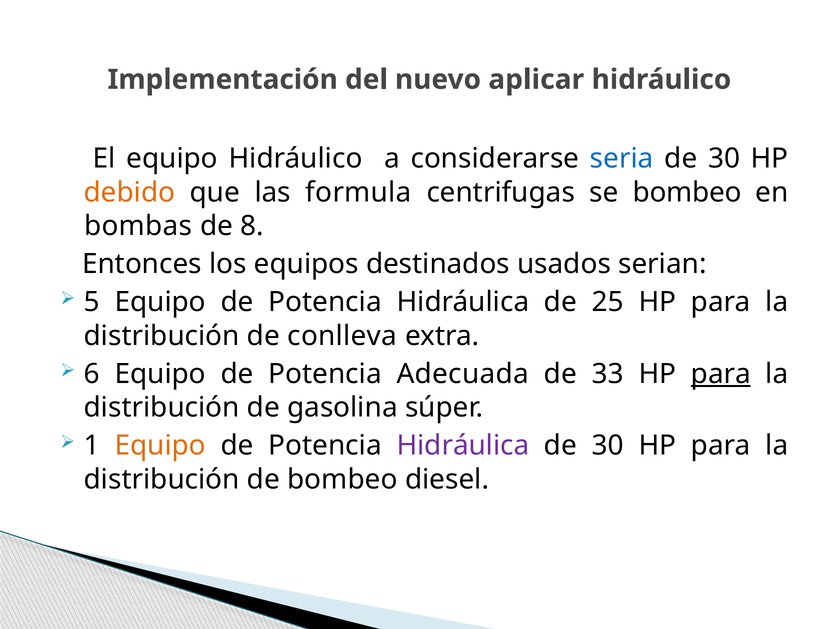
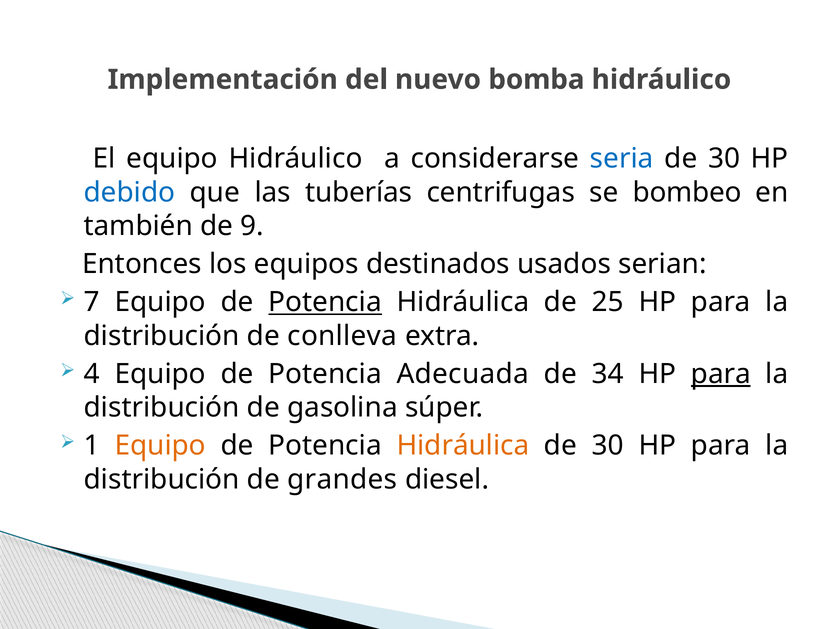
aplicar: aplicar -> bomba (536, 80)
debido colour: orange -> blue (129, 192)
formula: formula -> tuberías (359, 192)
bombas: bombas -> también (138, 226)
8: 8 -> 9 (252, 226)
5: 5 -> 7 (92, 302)
Potencia underline: none -> present (325, 302)
6: 6 -> 4 (92, 374)
33: 33 -> 34 (608, 374)
Hidráulica colour: purple -> orange (463, 446)
de bombeo: bombeo -> grandes (342, 479)
